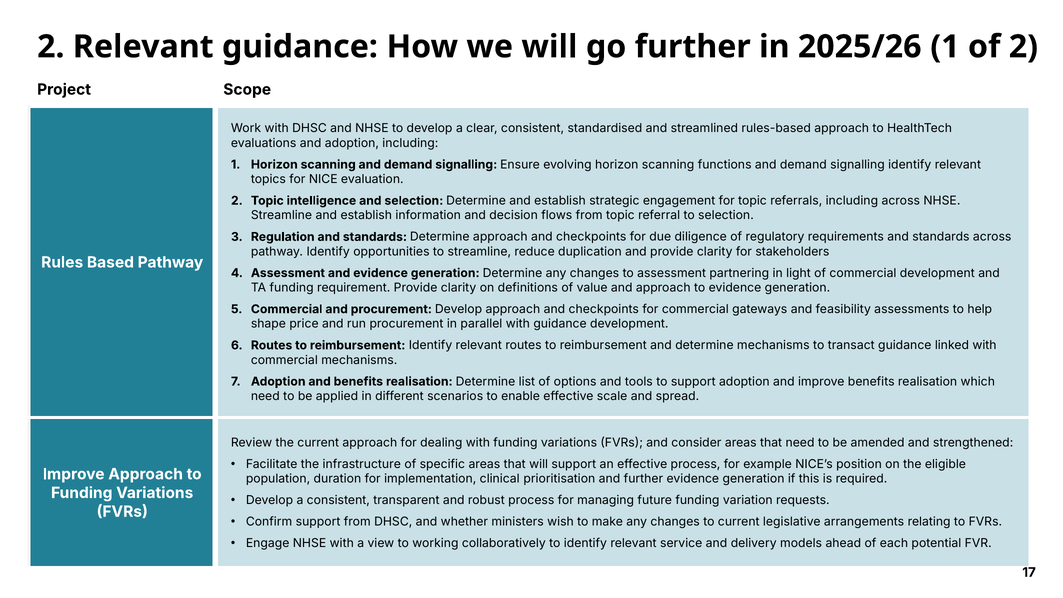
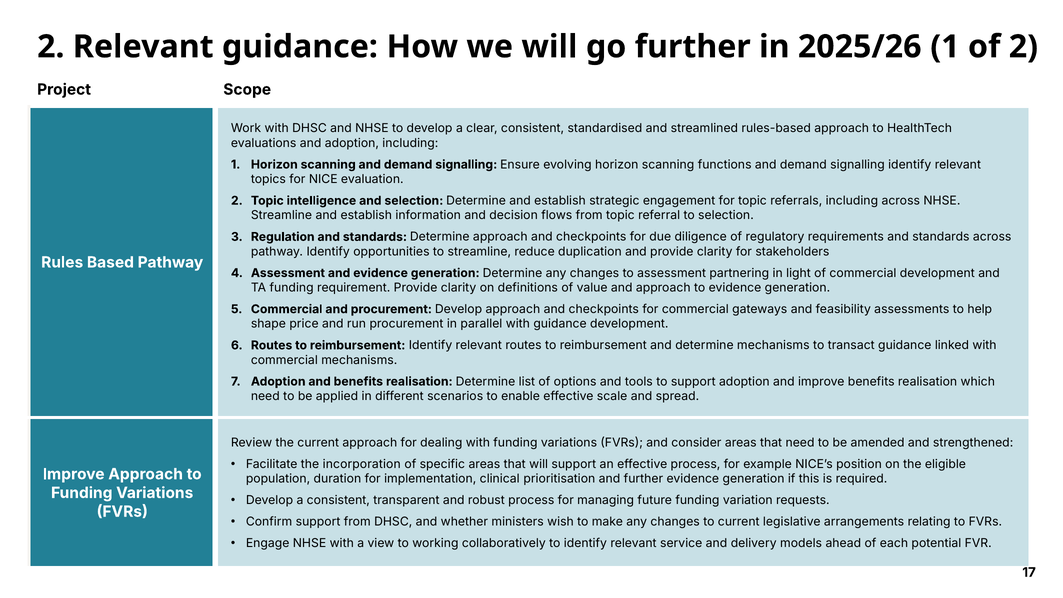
infrastructure: infrastructure -> incorporation (362, 464)
